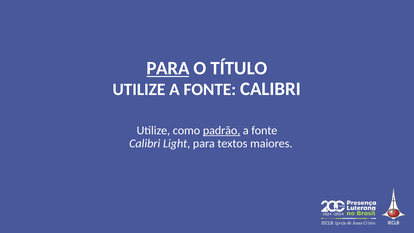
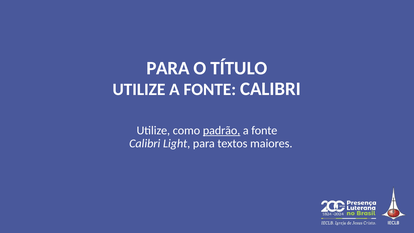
PARA underline: present -> none (168, 68)
